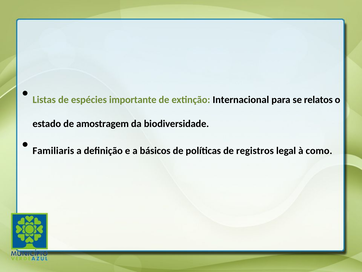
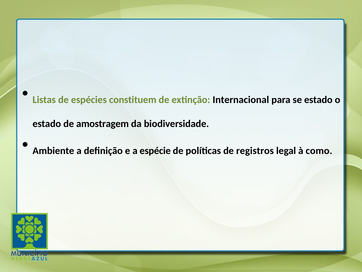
importante: importante -> constituem (133, 100)
se relatos: relatos -> estado (318, 100)
Familiaris: Familiaris -> Ambiente (53, 151)
básicos: básicos -> espécie (155, 151)
